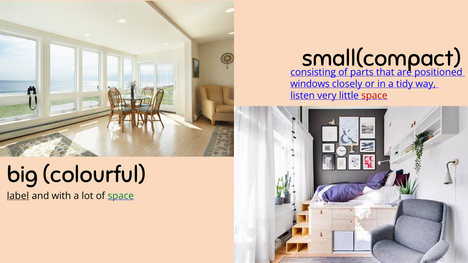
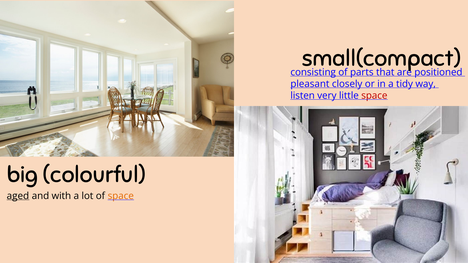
windows: windows -> pleasant (310, 84)
label: label -> aged (18, 196)
space colour: green -> orange (121, 196)
